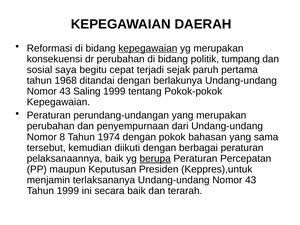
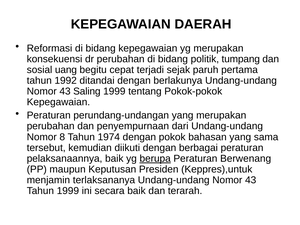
kepegawaian underline: present -> none (148, 48)
saya: saya -> uang (66, 70)
1968: 1968 -> 1992 (66, 81)
Percepatan: Percepatan -> Berwenang (246, 159)
